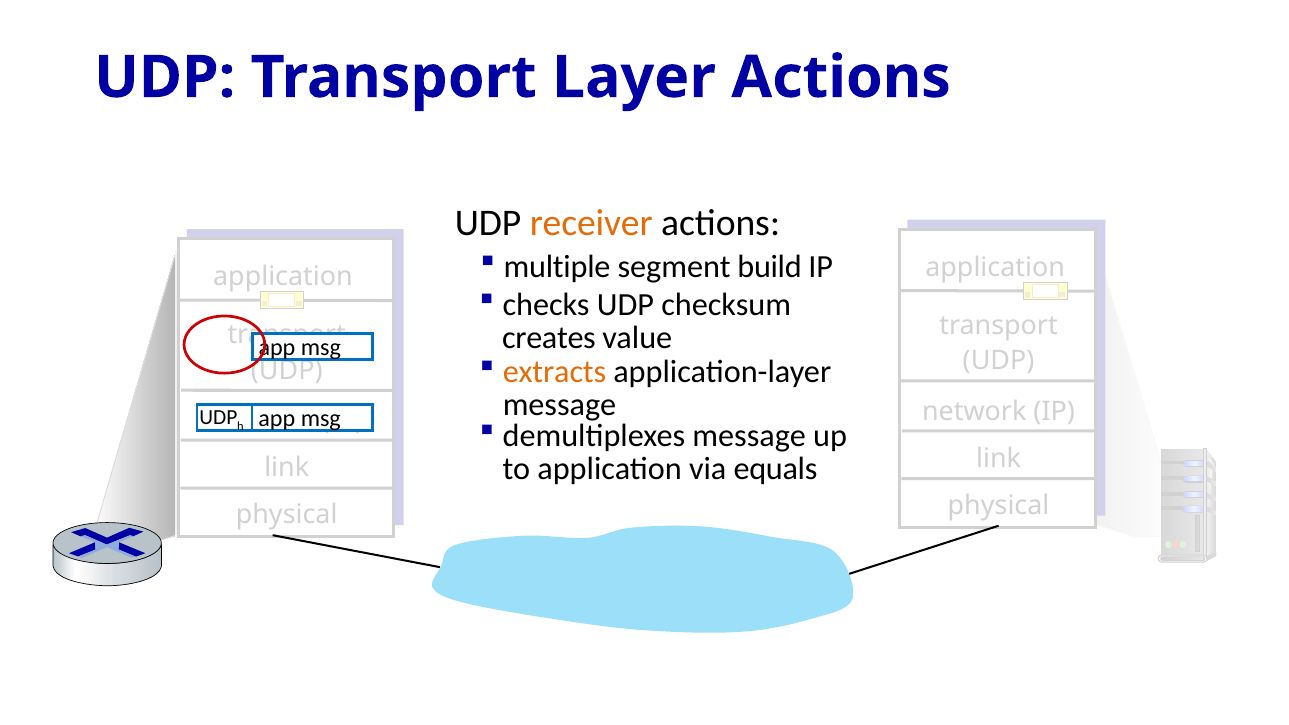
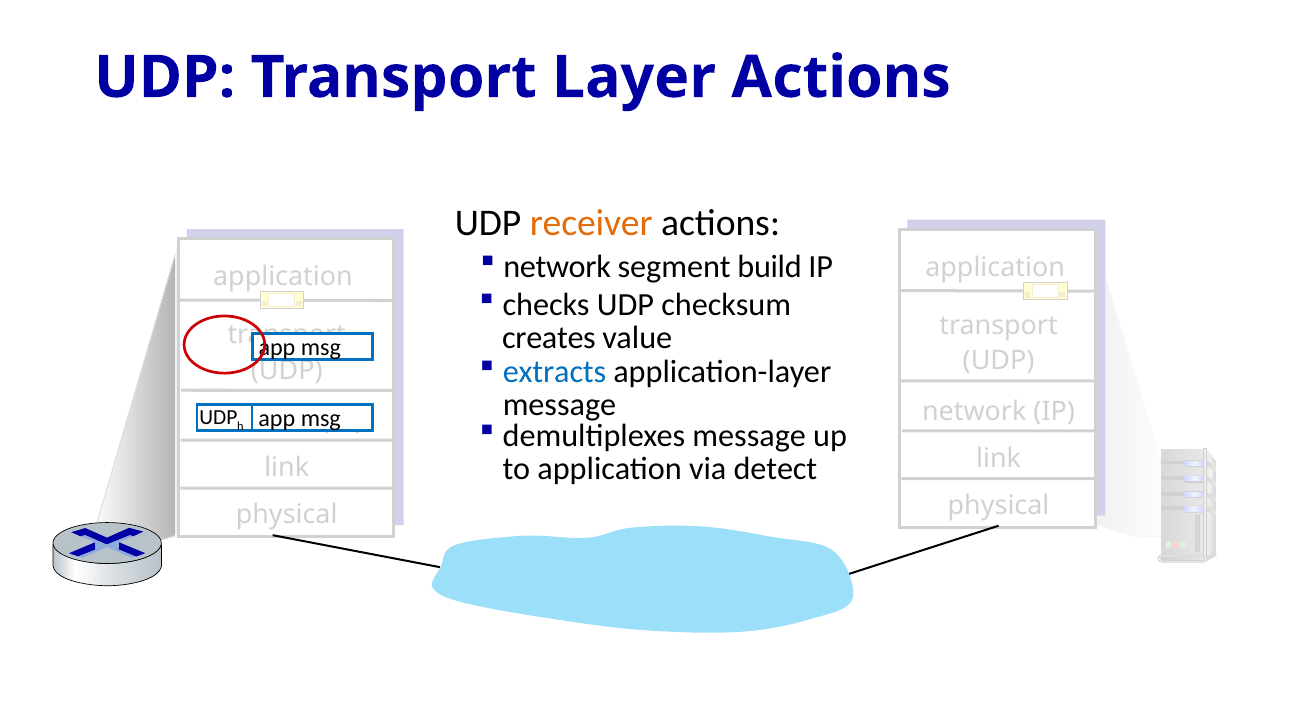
multiple: multiple -> network (557, 267)
extracts colour: orange -> blue (554, 372)
equals: equals -> detect (775, 469)
